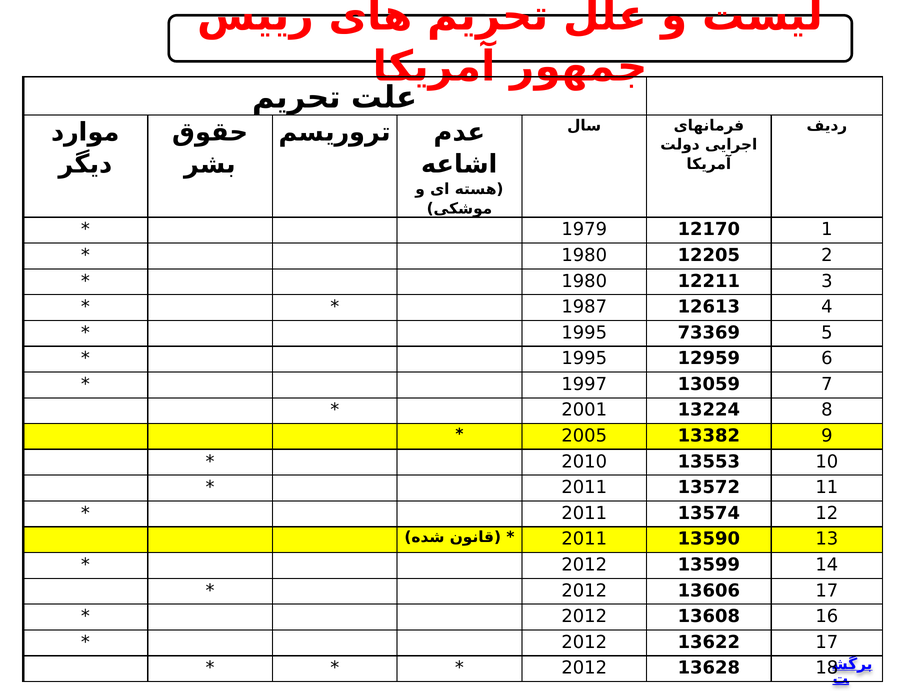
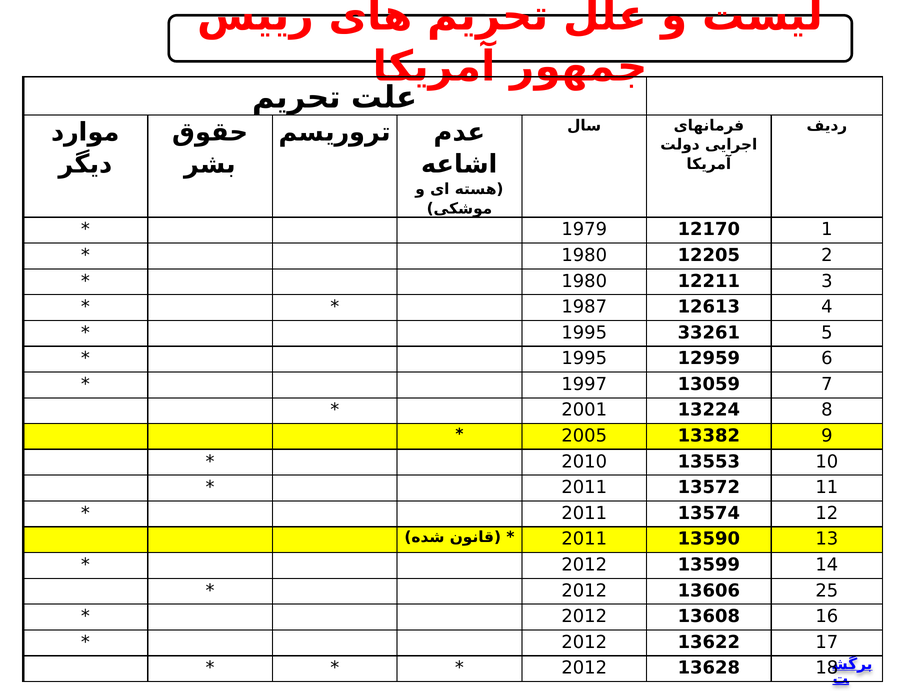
73369: 73369 -> 33261 (709, 333)
13606 17: 17 -> 25 (827, 590)
